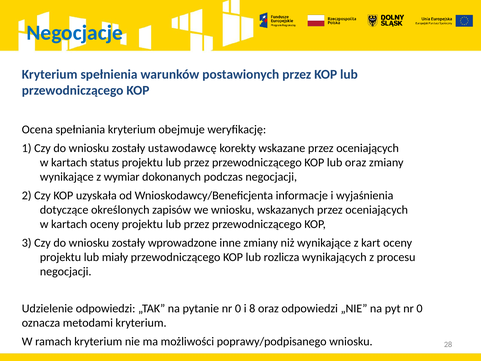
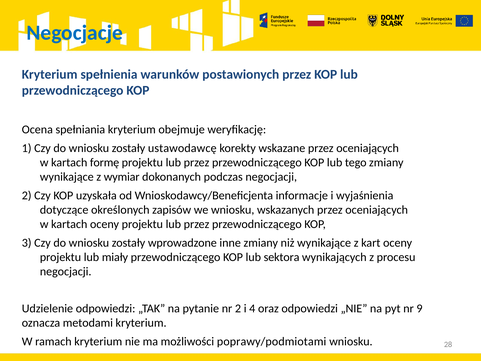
status: status -> formę (105, 162)
lub oraz: oraz -> tego (356, 162)
rozlicza: rozlicza -> sektora (282, 257)
pytanie nr 0: 0 -> 2 (238, 308)
8: 8 -> 4 (252, 308)
pyt nr 0: 0 -> 9 (420, 308)
poprawy/podpisanego: poprawy/podpisanego -> poprawy/podmiotami (272, 341)
